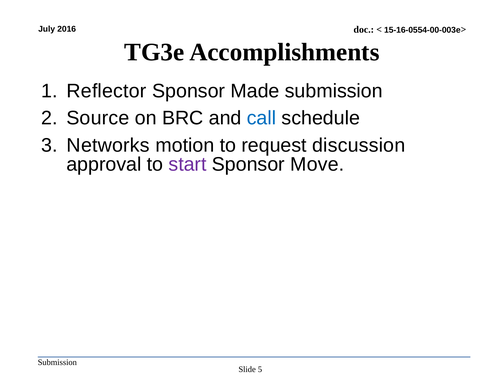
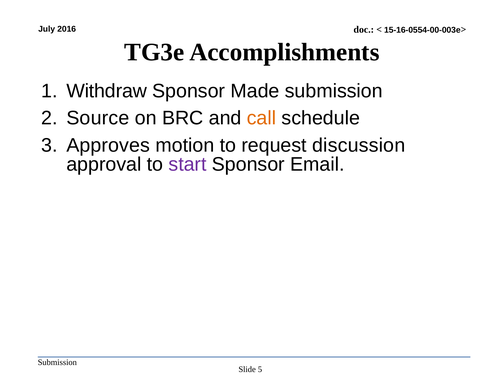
Reflector: Reflector -> Withdraw (107, 91)
call colour: blue -> orange (262, 118)
Networks: Networks -> Approves (108, 145)
Move: Move -> Email (317, 164)
